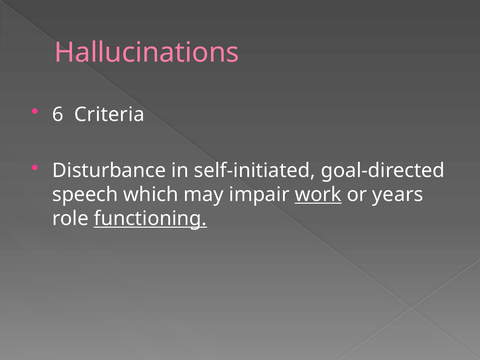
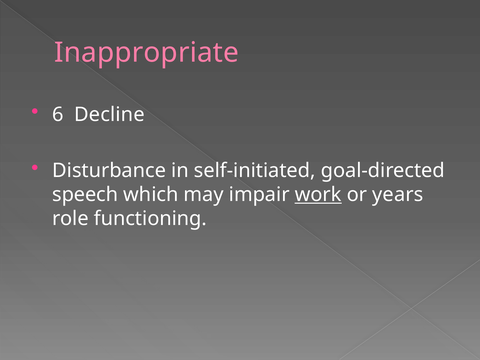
Hallucinations: Hallucinations -> Inappropriate (147, 53)
Criteria: Criteria -> Decline (109, 115)
functioning underline: present -> none (150, 219)
